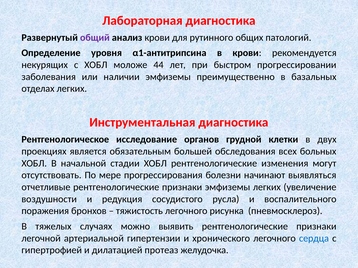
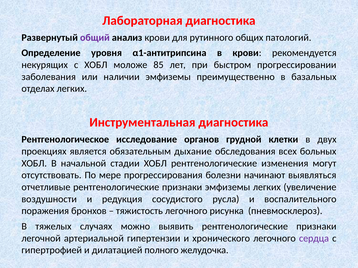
44: 44 -> 85 (159, 65)
большей: большей -> дыхание (193, 152)
сердца colour: blue -> purple (314, 239)
протеаз: протеаз -> полного (162, 251)
